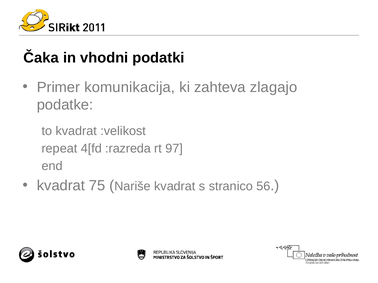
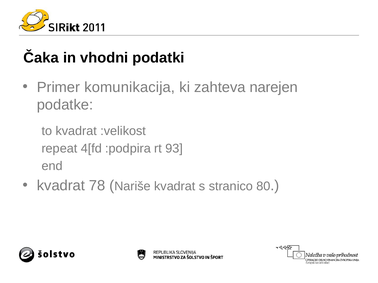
zlagajo: zlagajo -> narejen (274, 87)
:razreda: :razreda -> :podpira (128, 149)
97: 97 -> 93 (174, 149)
75: 75 -> 78 (97, 186)
56: 56 -> 80 (263, 187)
